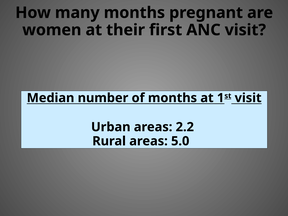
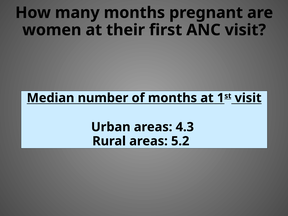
2.2: 2.2 -> 4.3 (185, 127)
5.0: 5.0 -> 5.2 (180, 141)
